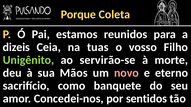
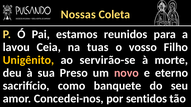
Porque: Porque -> Nossas (78, 14)
dizeis: dizeis -> lavou (16, 47)
Unigênito colour: light green -> yellow (28, 60)
Mãos: Mãos -> Preso (74, 73)
